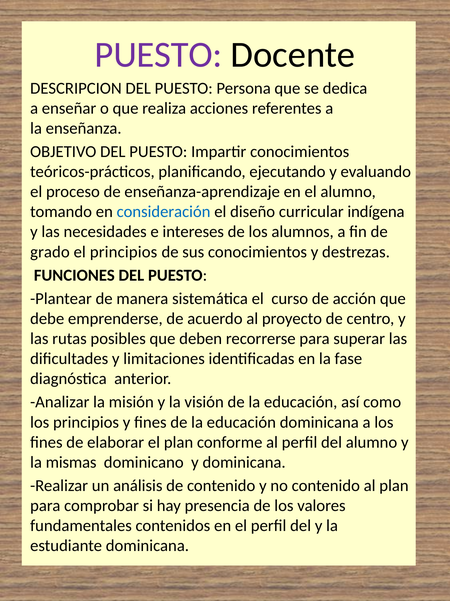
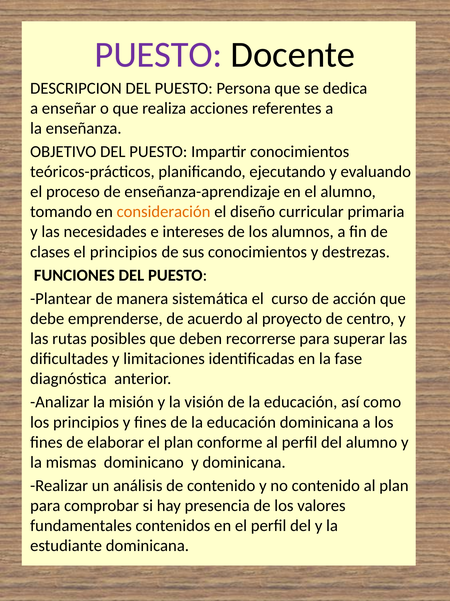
consideración colour: blue -> orange (164, 211)
indígena: indígena -> primaria (376, 211)
grado: grado -> clases (50, 251)
